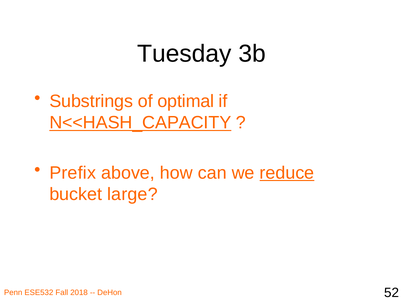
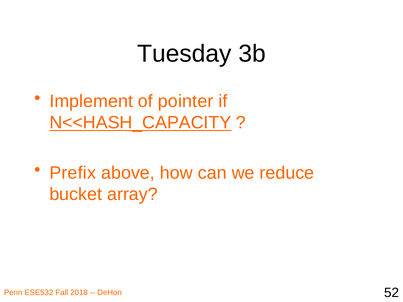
Substrings: Substrings -> Implement (91, 101)
optimal: optimal -> pointer (186, 101)
reduce underline: present -> none (287, 173)
large: large -> array (132, 194)
